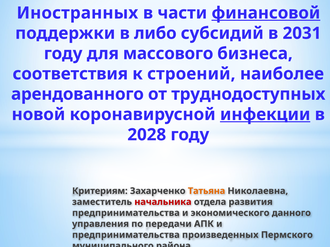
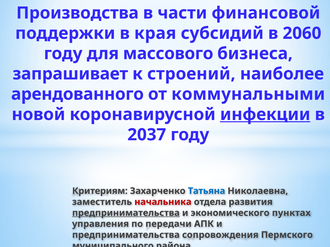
Иностранных: Иностранных -> Производства (77, 13)
финансовой underline: present -> none (266, 13)
либо: либо -> края (155, 33)
2031: 2031 -> 2060 (302, 33)
соответствия: соответствия -> запрашивает (70, 74)
труднодоступных: труднодоступных -> коммунальными (248, 94)
2028: 2028 -> 2037 (147, 135)
Татьяна colour: orange -> blue (207, 191)
предпринимательства underline: none -> present (126, 213)
данного: данного -> пунктах (291, 213)
произведенных: произведенных -> сопровождения (220, 235)
